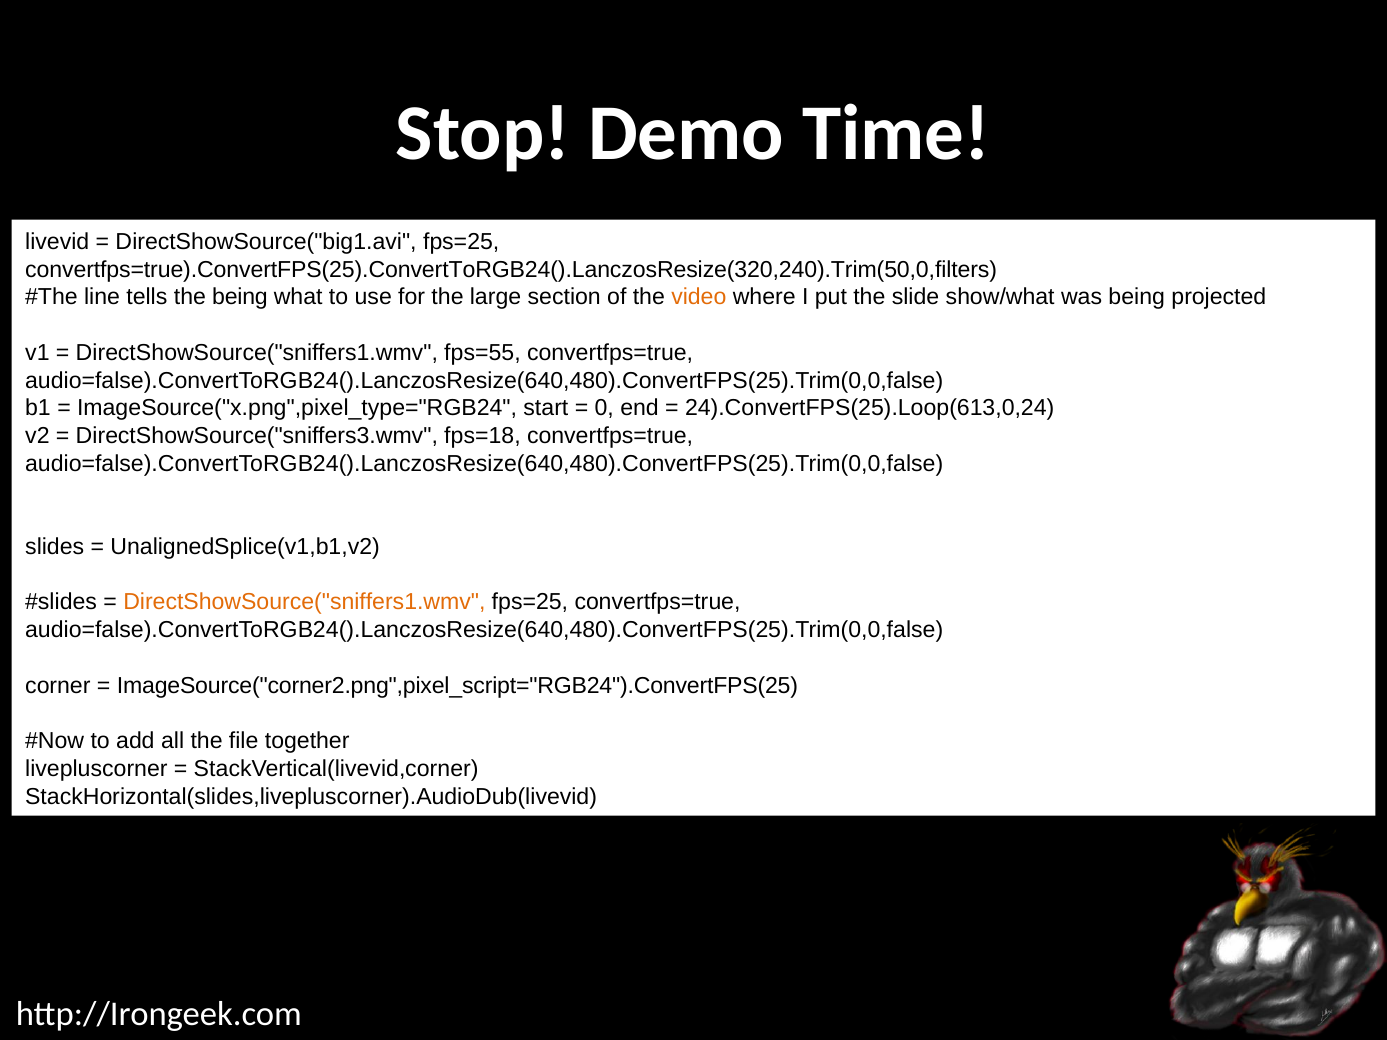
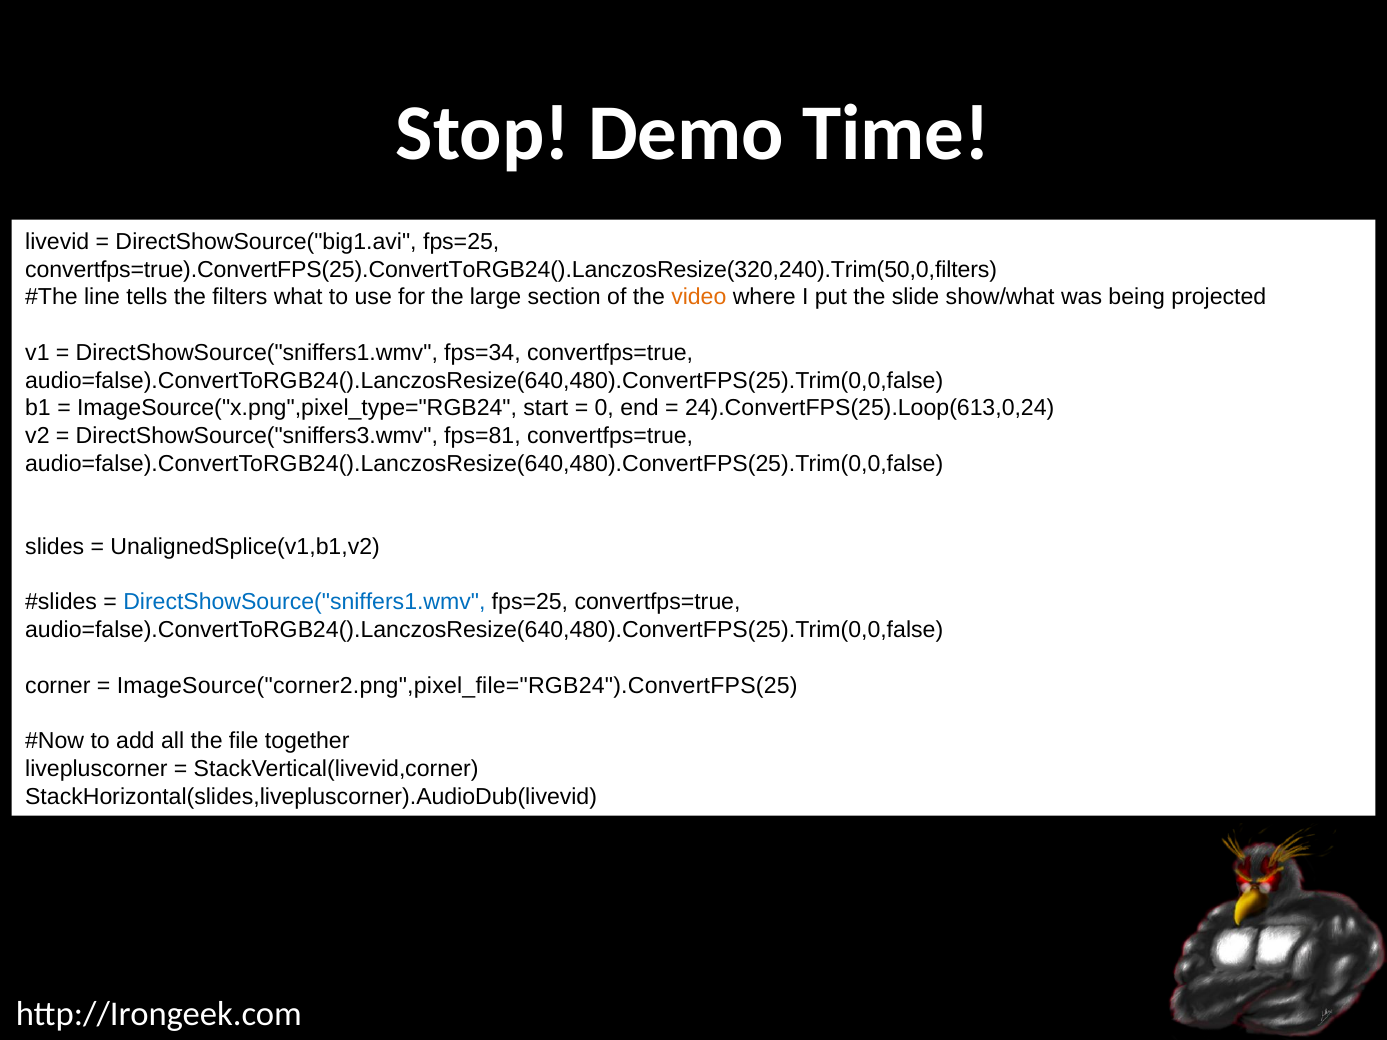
the being: being -> filters (240, 297)
fps=55: fps=55 -> fps=34 (482, 353)
fps=18: fps=18 -> fps=81 (482, 436)
DirectShowSource("sniffers1.wmv colour: orange -> blue (304, 602)
ImageSource("corner2.png",pixel_script="RGB24").ConvertFPS(25: ImageSource("corner2.png",pixel_script="RGB24").ConvertFPS(25 -> ImageSource("corner2.png",pixel_file="RGB24").ConvertFPS(25 (457, 686)
